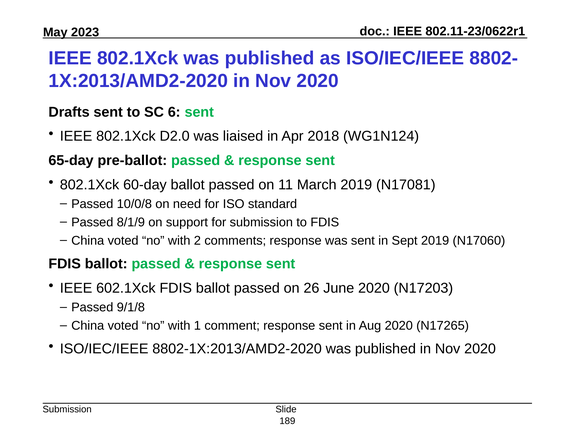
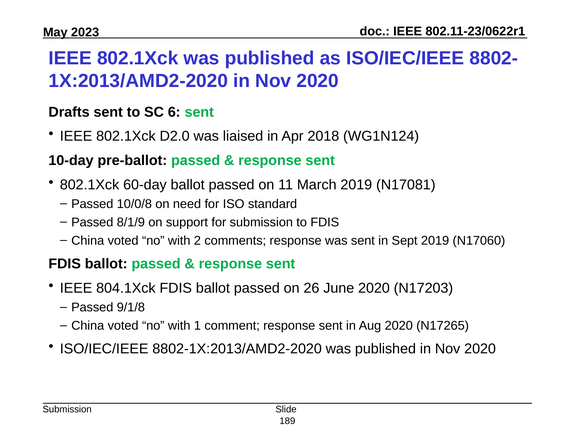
65-day: 65-day -> 10-day (71, 161)
602.1Xck: 602.1Xck -> 804.1Xck (126, 288)
